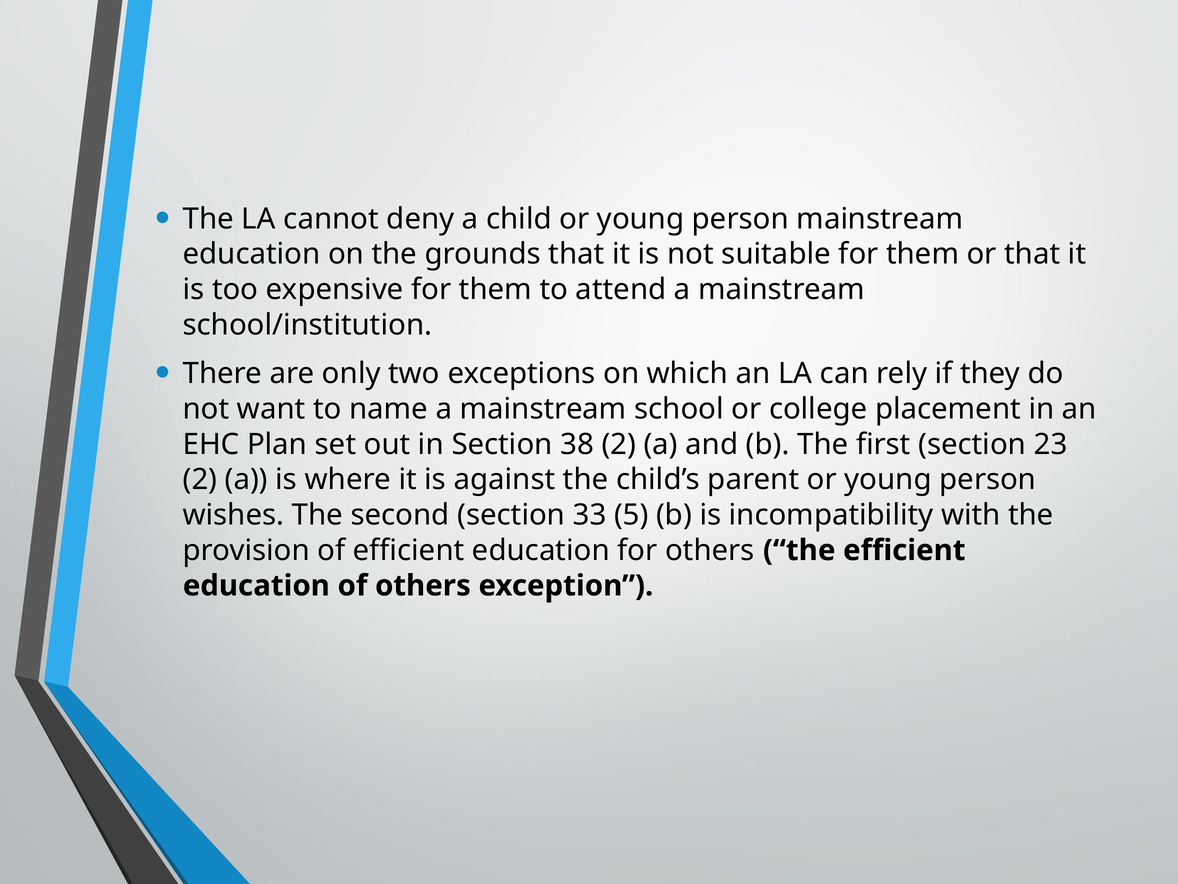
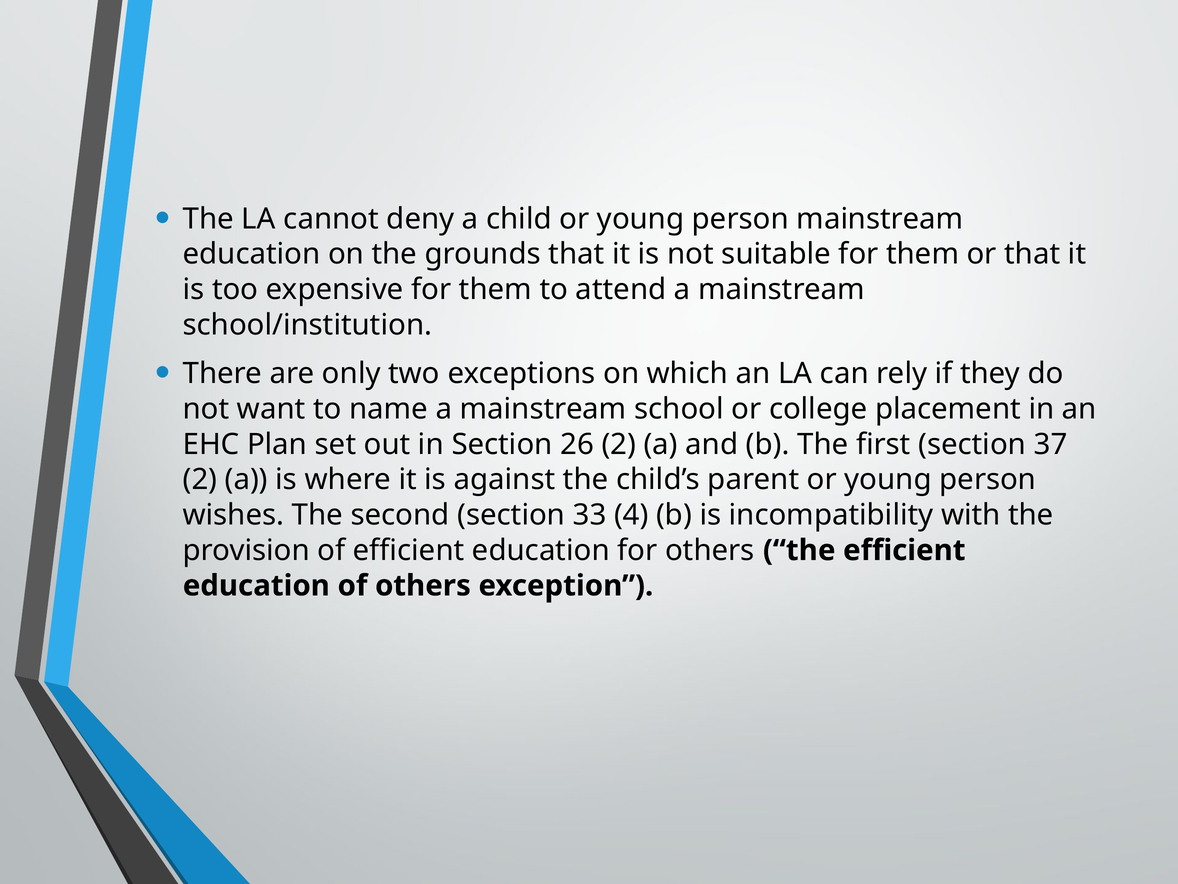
38: 38 -> 26 (577, 444)
23: 23 -> 37 (1051, 444)
5: 5 -> 4 (631, 515)
